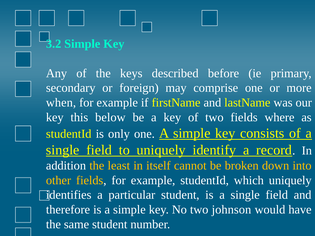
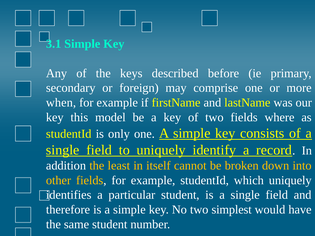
3.2: 3.2 -> 3.1 (54, 44)
below: below -> model (110, 117)
johnson: johnson -> simplest (232, 210)
